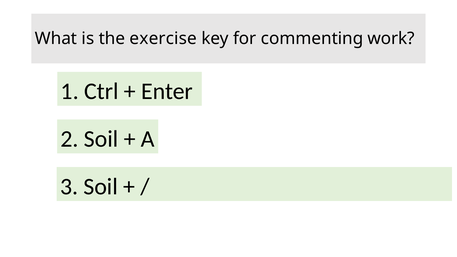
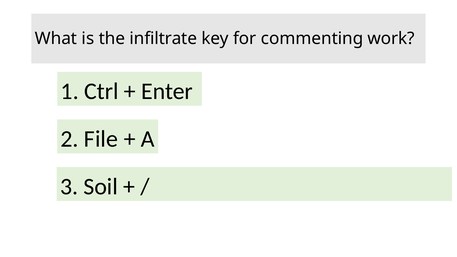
exercise: exercise -> infiltrate (163, 38)
2 Soil: Soil -> File (101, 139)
